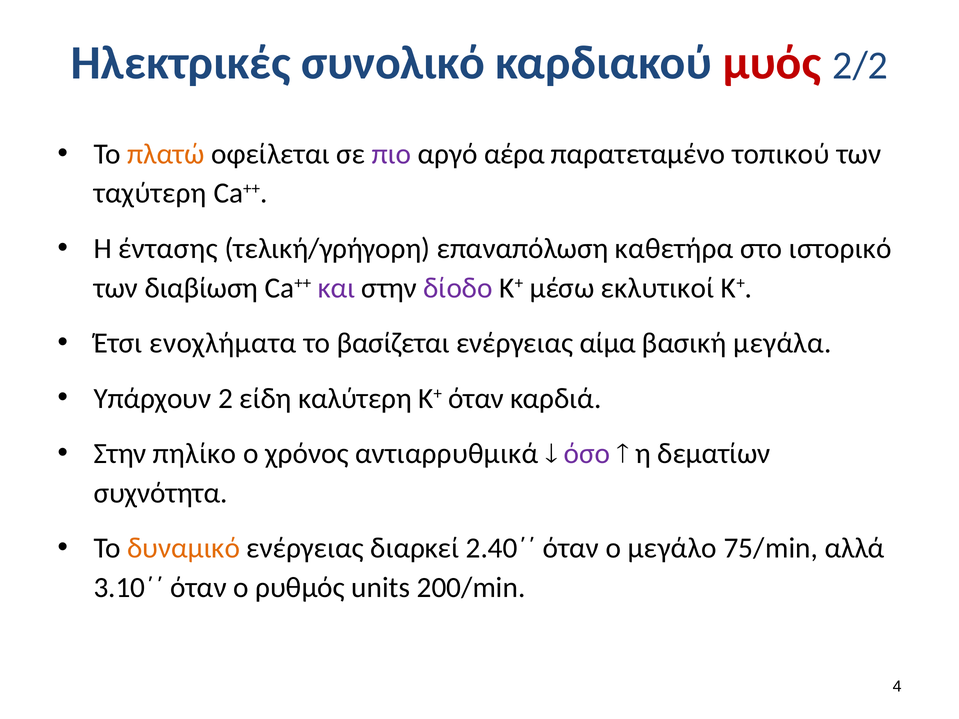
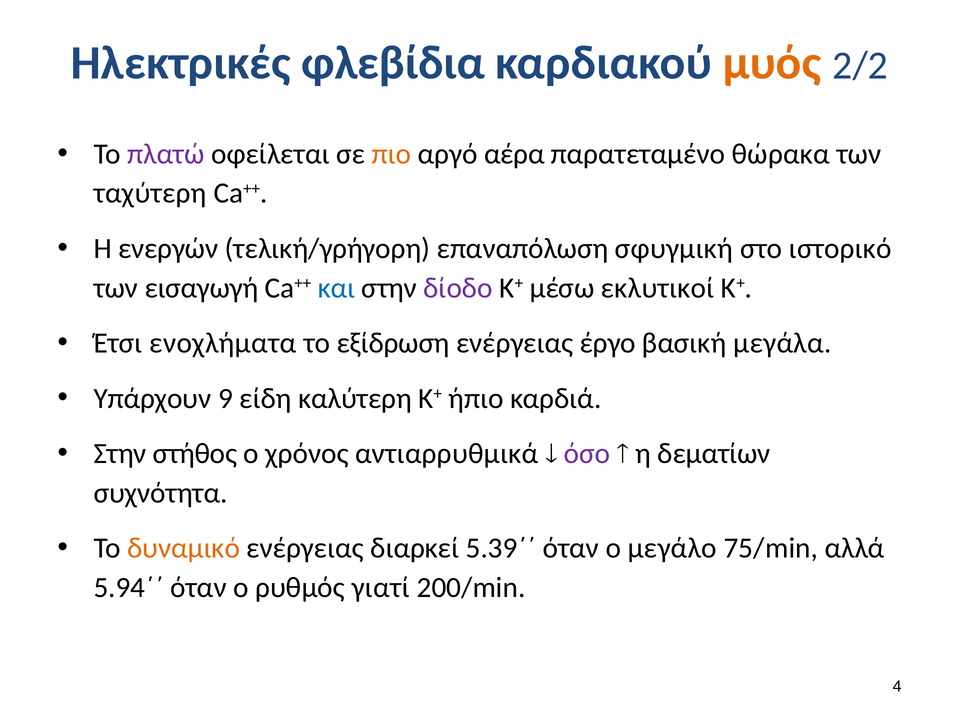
συνολικό: συνολικό -> φλεβίδια (393, 63)
μυός colour: red -> orange (772, 63)
πλατώ colour: orange -> purple (166, 154)
πιο colour: purple -> orange (392, 154)
τοπικού: τοπικού -> θώρακα (781, 154)
έντασης: έντασης -> ενεργών (168, 249)
καθετήρα: καθετήρα -> σφυγμική (674, 249)
διαβίωση: διαβίωση -> εισαγωγή (201, 288)
και colour: purple -> blue (336, 288)
βασίζεται: βασίζεται -> εξίδρωση (393, 343)
αίμα: αίμα -> έργο (608, 343)
2: 2 -> 9 (225, 399)
Κ+ όταν: όταν -> ήπιο (476, 399)
πηλίκο: πηλίκο -> στήθος (195, 454)
2.40΄΄: 2.40΄΄ -> 5.39΄΄ (501, 548)
3.10΄΄: 3.10΄΄ -> 5.94΄΄ (129, 588)
units: units -> γιατί (381, 588)
